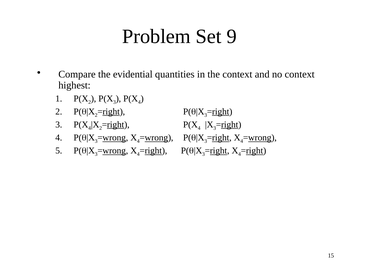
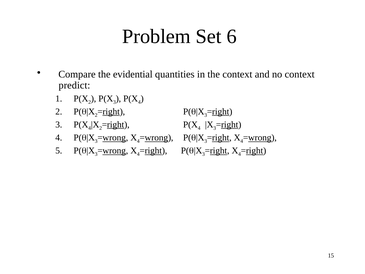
9: 9 -> 6 (232, 36)
highest: highest -> predict (74, 85)
